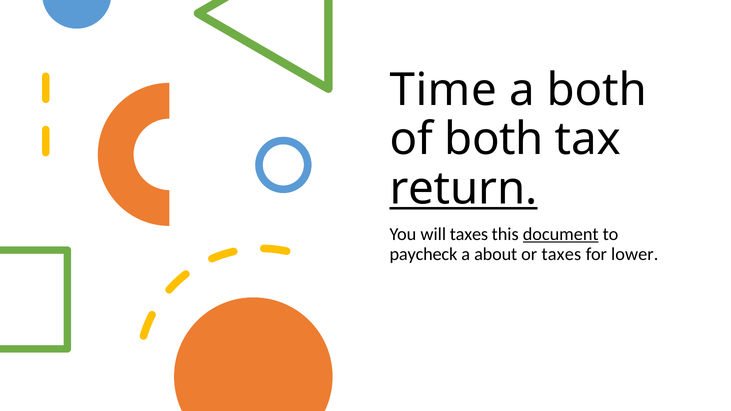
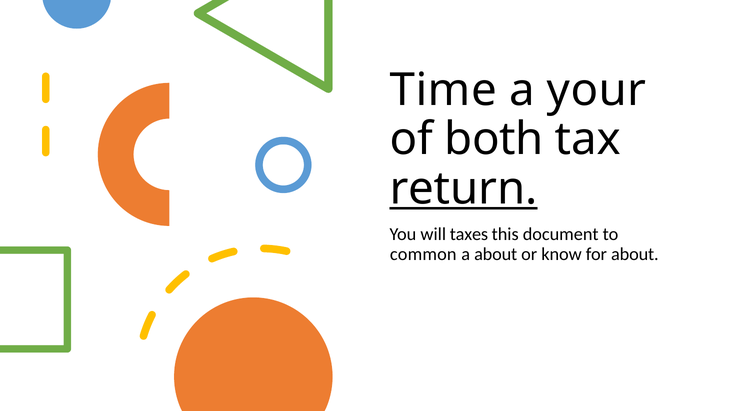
a both: both -> your (597, 90)
document underline: present -> none (561, 234)
paycheck: paycheck -> common (423, 254)
or taxes: taxes -> know (561, 254)
for lower: lower -> about (635, 254)
